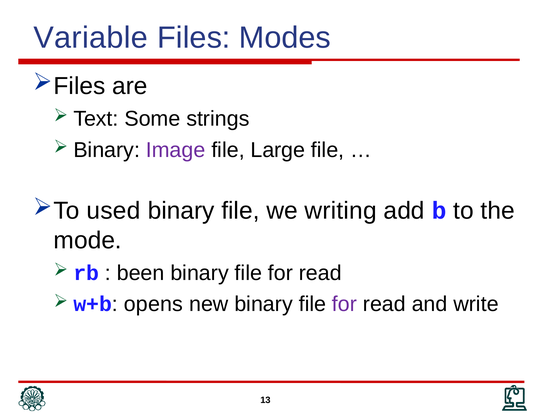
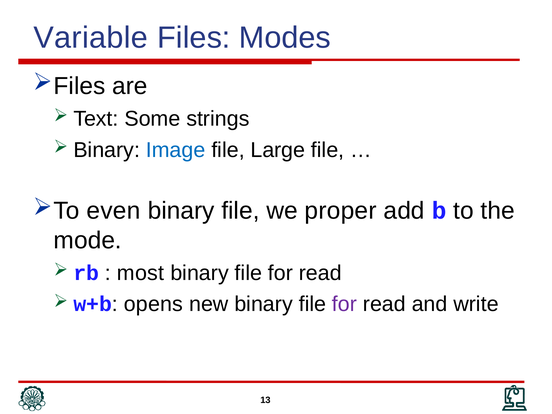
Image colour: purple -> blue (176, 150)
used: used -> even (113, 211)
writing: writing -> proper (341, 211)
been: been -> most (141, 273)
